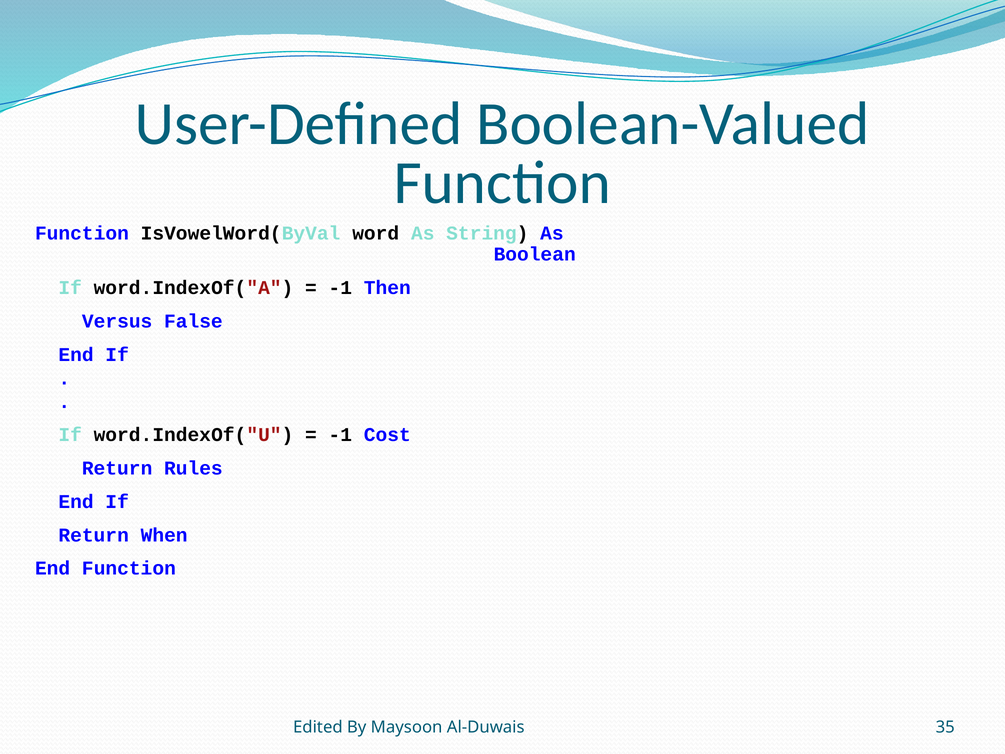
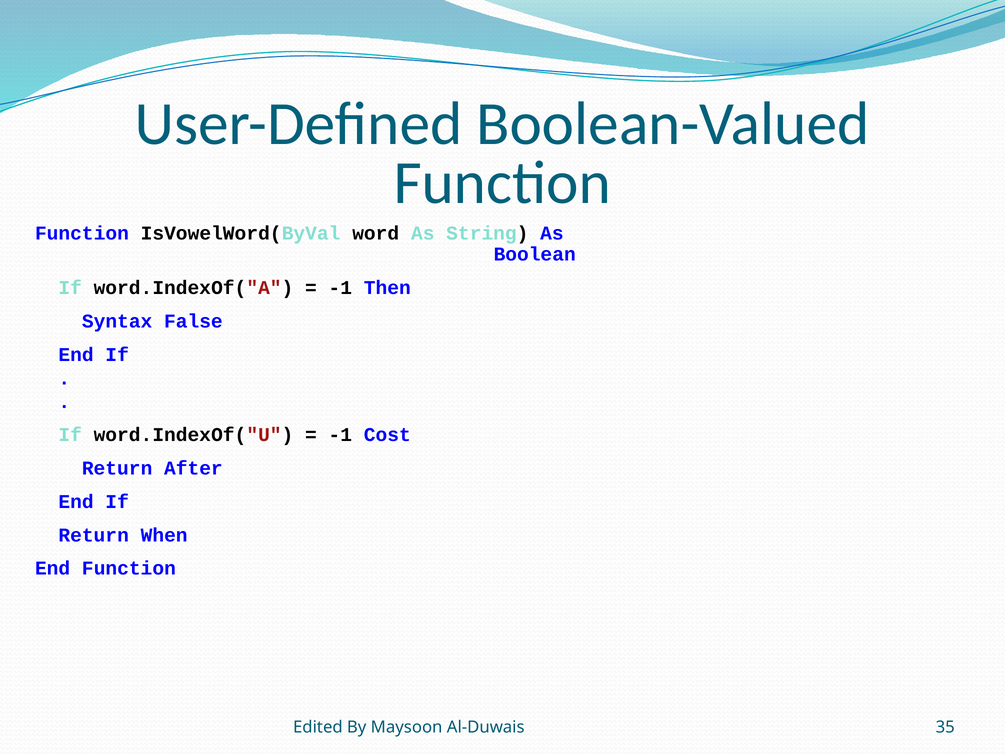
Versus: Versus -> Syntax (117, 321)
Rules: Rules -> After (193, 468)
